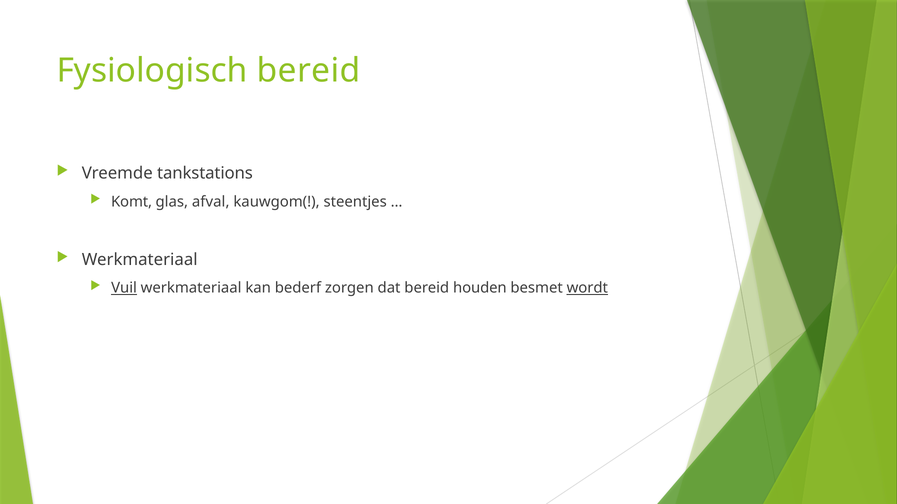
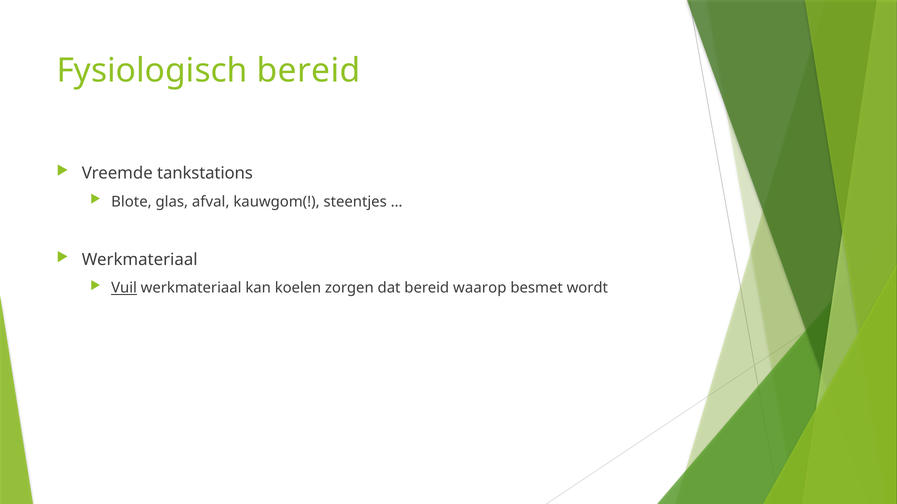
Komt: Komt -> Blote (131, 202)
bederf: bederf -> koelen (298, 288)
houden: houden -> waarop (480, 288)
wordt underline: present -> none (587, 288)
